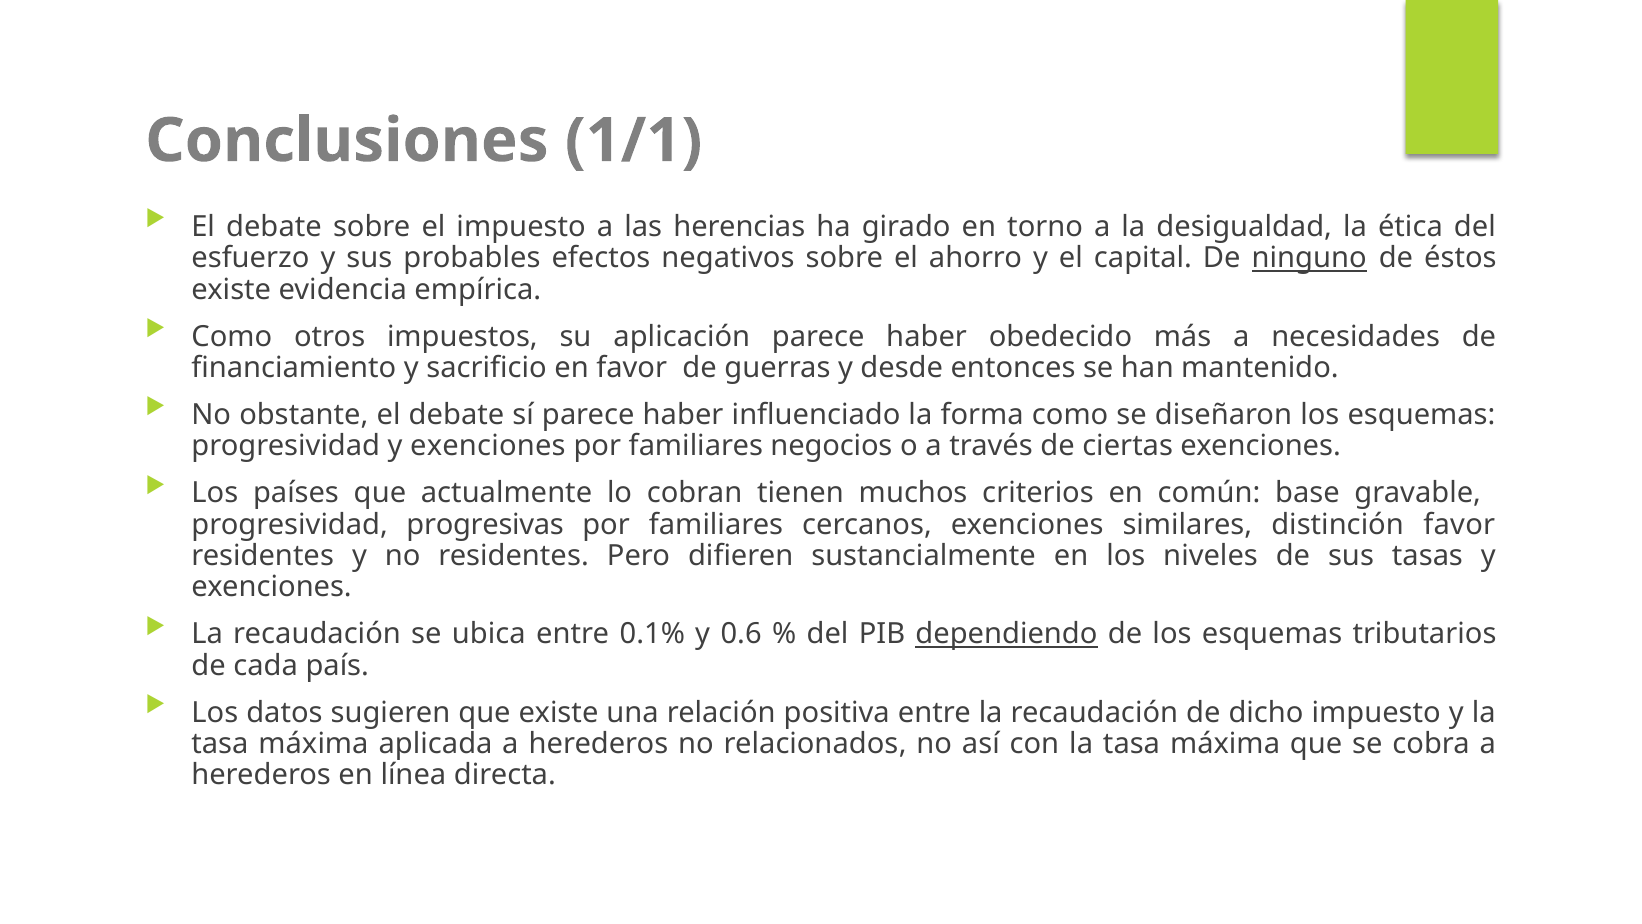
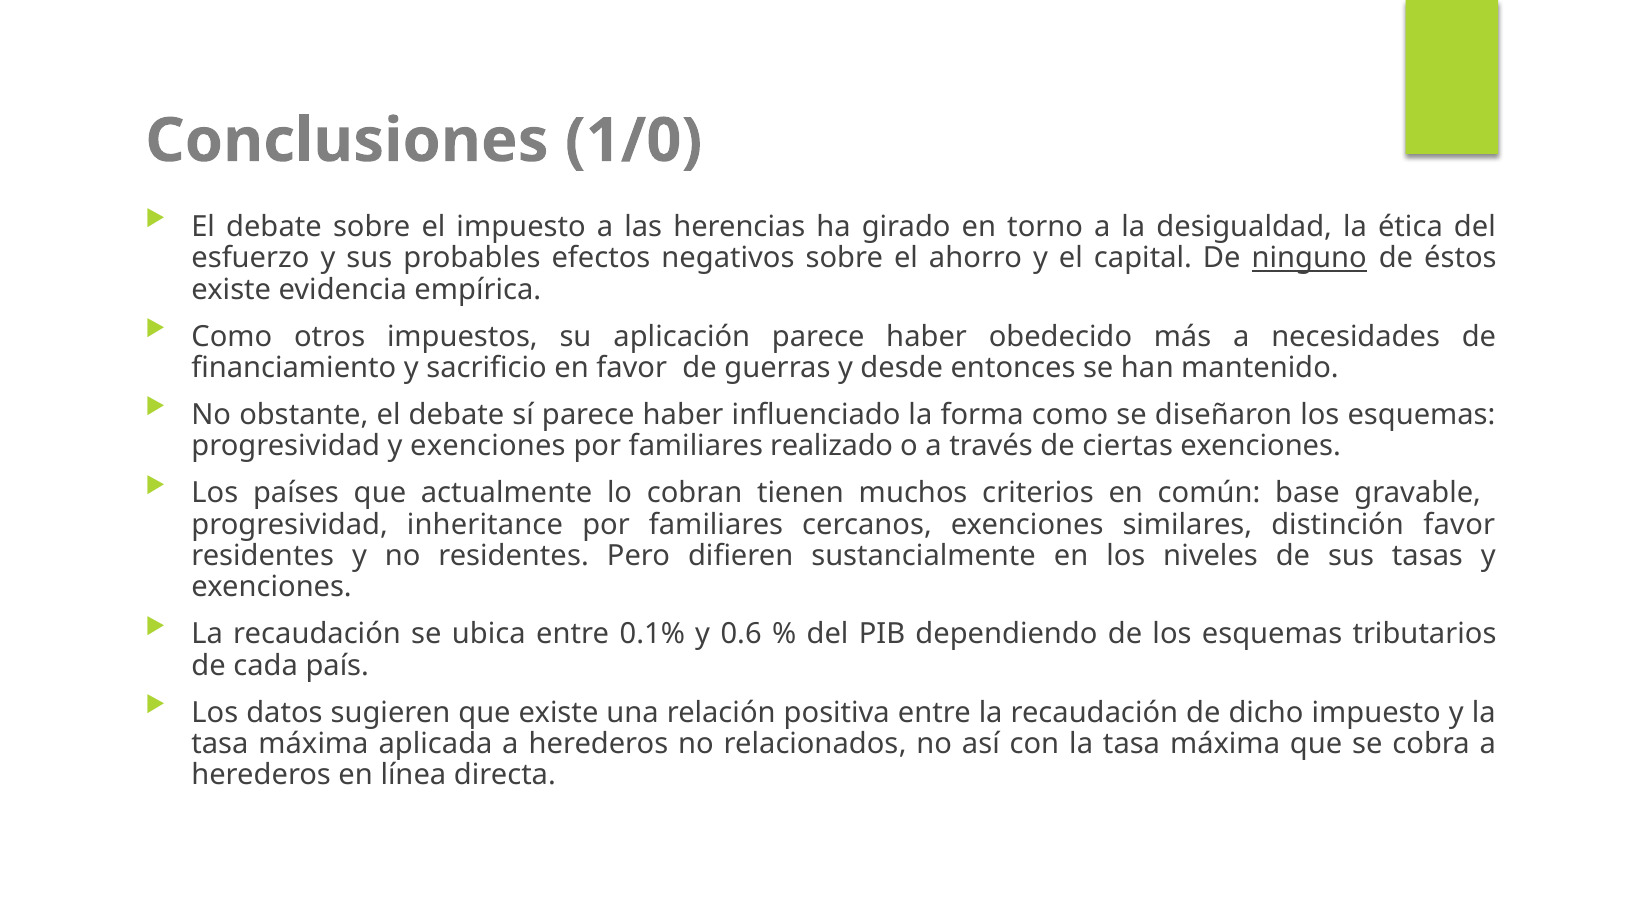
1/1: 1/1 -> 1/0 (634, 141)
negocios: negocios -> realizado (831, 446)
progresivas: progresivas -> inheritance (485, 524)
dependiendo underline: present -> none (1006, 634)
